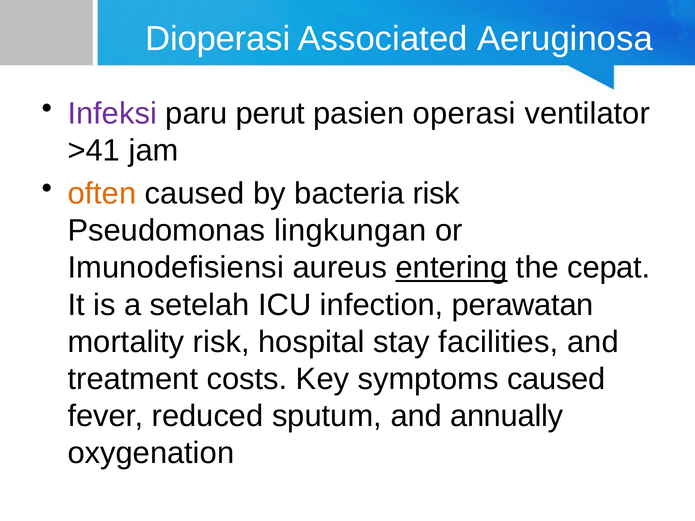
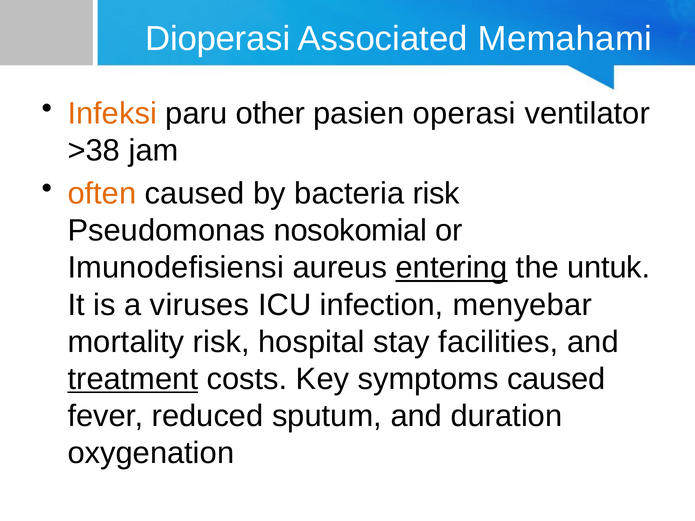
Aeruginosa: Aeruginosa -> Memahami (565, 39)
Infeksi colour: purple -> orange (112, 113)
perut: perut -> other (270, 113)
>41: >41 -> >38 (94, 150)
lingkungan: lingkungan -> nosokomial (350, 231)
cepat: cepat -> untuk (609, 268)
setelah: setelah -> viruses (200, 305)
perawatan: perawatan -> menyebar (522, 305)
treatment underline: none -> present (133, 379)
annually: annually -> duration (506, 416)
